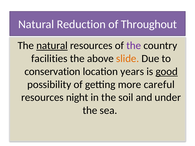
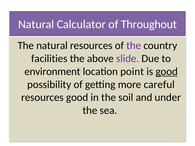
Reduction: Reduction -> Calculator (81, 24)
natural underline: present -> none (52, 46)
slide colour: orange -> purple (128, 59)
conservation: conservation -> environment (52, 72)
years: years -> point (132, 72)
resources night: night -> good (77, 98)
